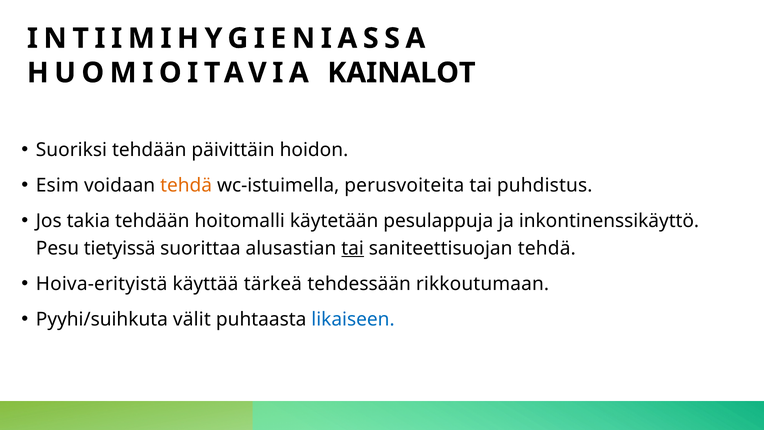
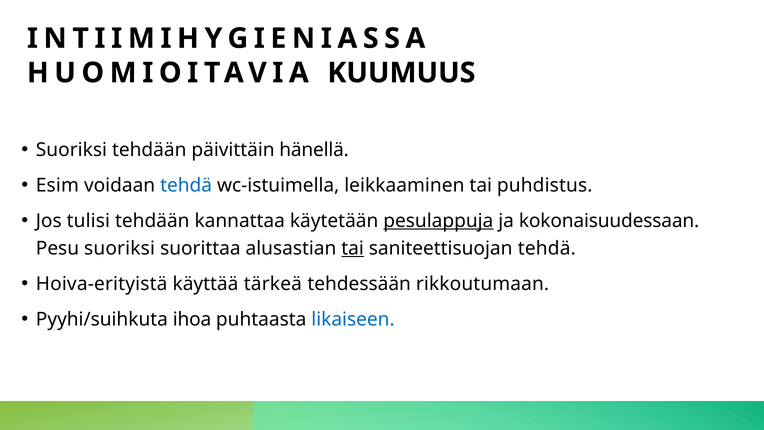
KAINALOT: KAINALOT -> KUUMUUS (401, 73)
hoidon: hoidon -> hänellä (314, 150)
tehdä colour: orange -> blue (186, 185)
perusvoiteita: perusvoiteita -> leikkaaminen (404, 185)
takia: takia -> tulisi (88, 221)
hoitomalli: hoitomalli -> kannattaa (240, 221)
pesulappuja underline: none -> present (438, 221)
inkontinenssikäyttö: inkontinenssikäyttö -> kokonaisuudessaan (609, 221)
Pesu tietyissä: tietyissä -> suoriksi (120, 248)
välit: välit -> ihoa (192, 319)
